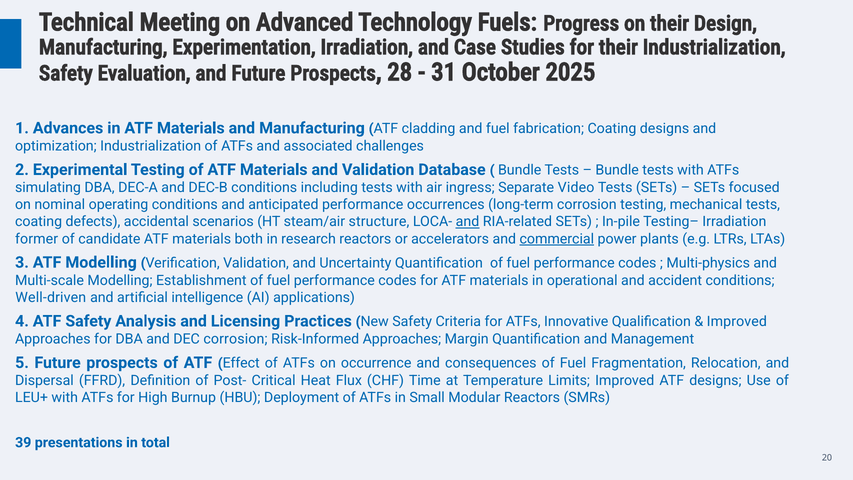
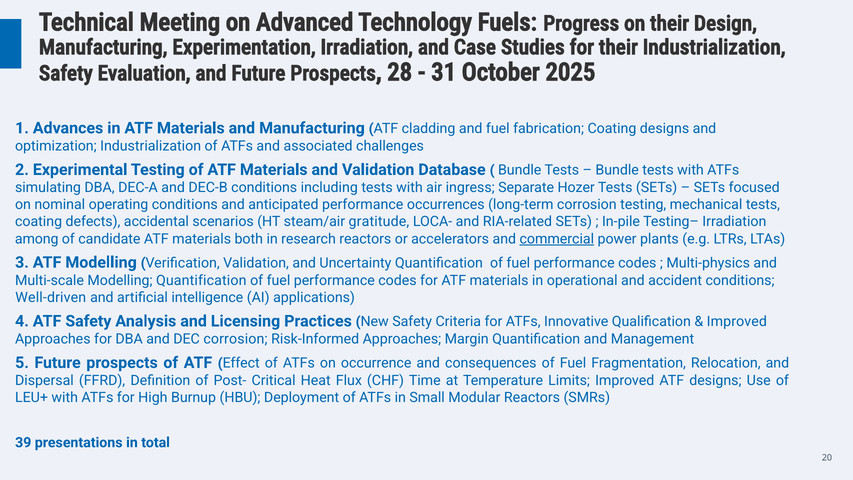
Video: Video -> Hozer (576, 188)
structure: structure -> gratitude (379, 222)
and underline: present -> none (468, 222)
former: former -> among (37, 239)
Modelling Establishment: Establishment -> Quantification (201, 280)
